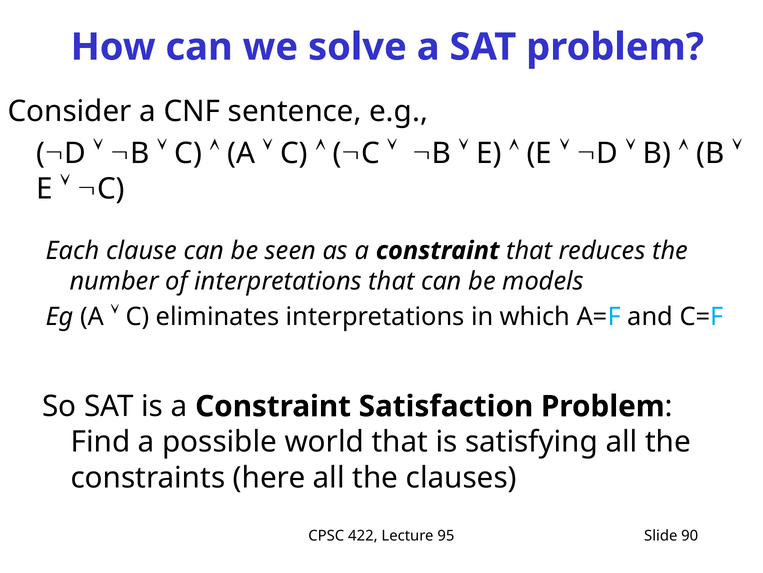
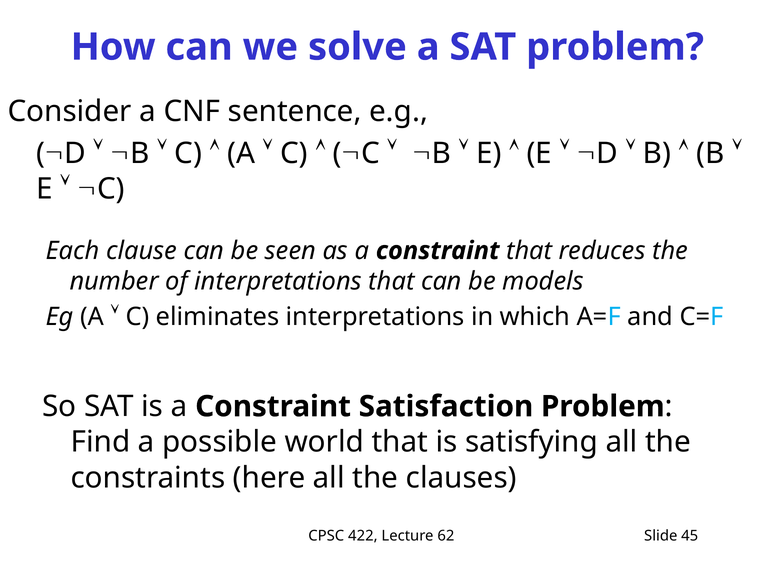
95: 95 -> 62 (446, 535)
90: 90 -> 45 (690, 535)
